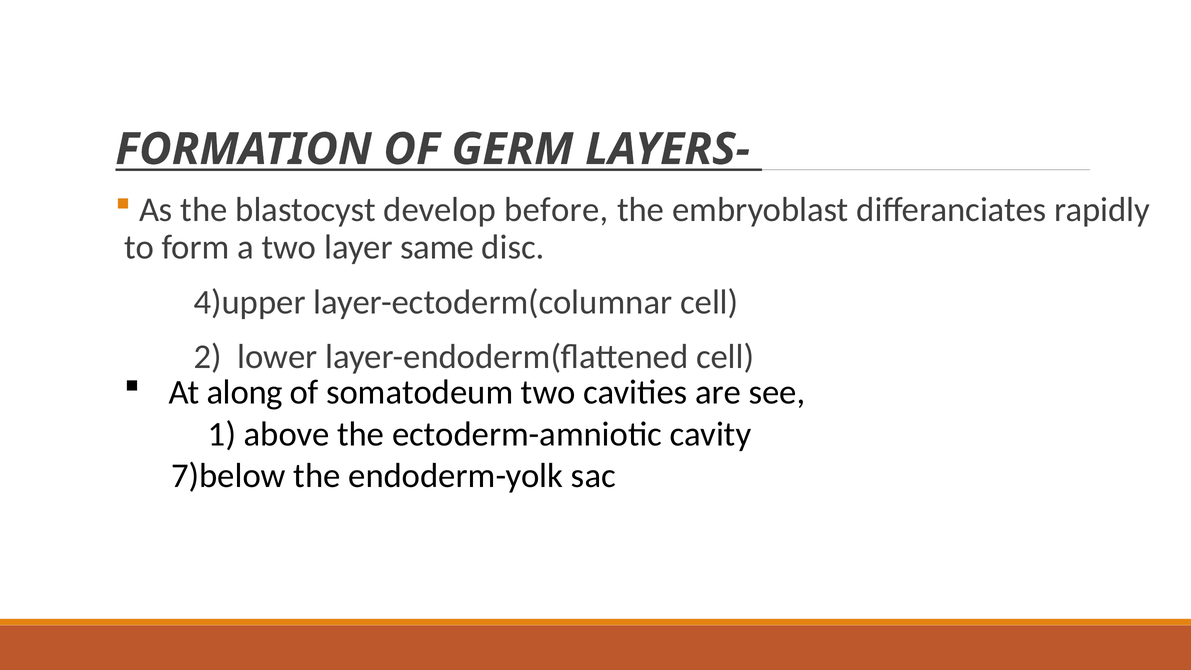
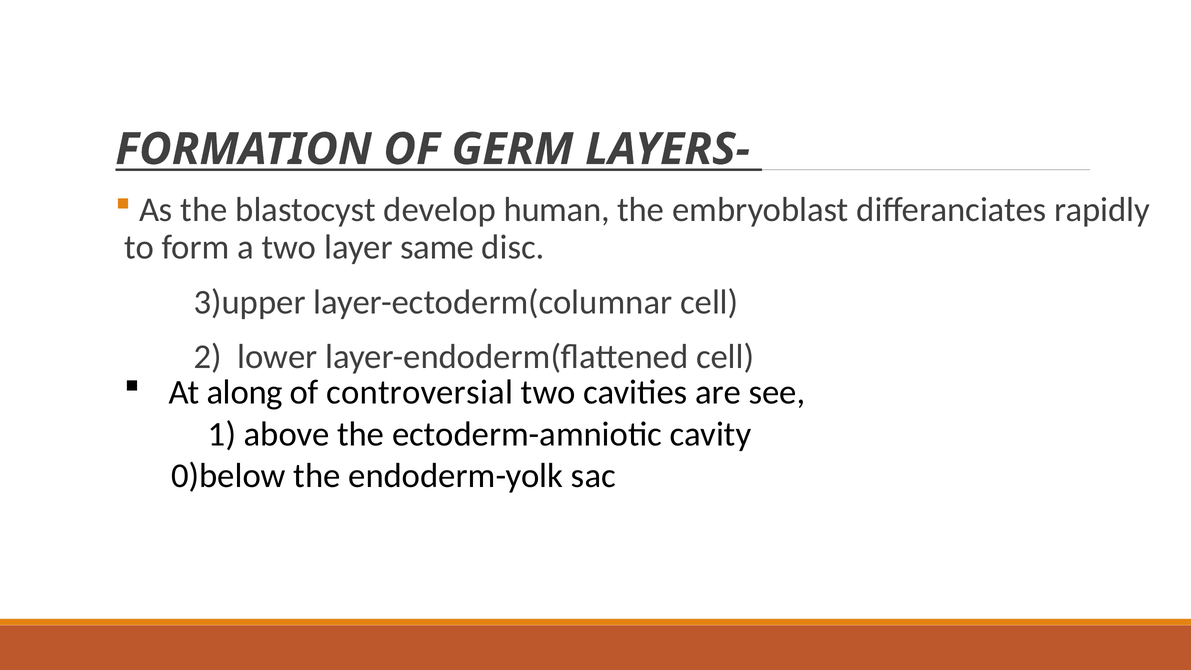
before: before -> human (557, 210)
4)upper: 4)upper -> 3)upper (250, 302)
somatodeum: somatodeum -> controversial (420, 392)
7)below: 7)below -> 0)below (228, 476)
